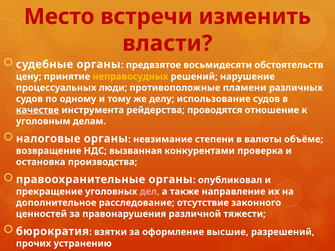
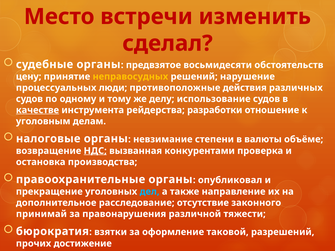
власти: власти -> сделал (167, 43)
пламени: пламени -> действия (245, 88)
проводятся: проводятся -> разработки (215, 110)
НДС underline: none -> present (95, 151)
дел colour: pink -> light blue (150, 192)
ценностей: ценностей -> принимай (41, 214)
высшие: высшие -> таковой (228, 232)
устранению: устранению -> достижение (83, 244)
